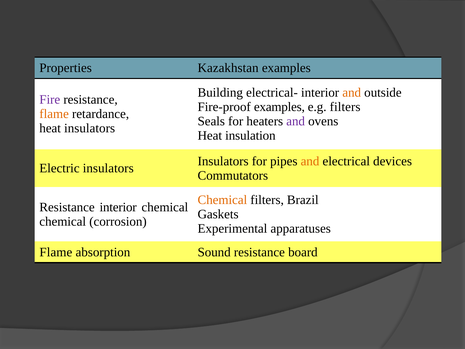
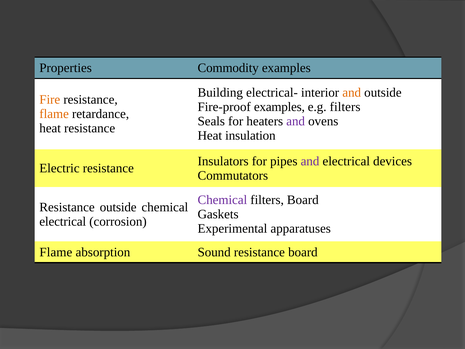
Kazakhstan: Kazakhstan -> Commodity (228, 68)
Fire colour: purple -> orange (50, 100)
heat insulators: insulators -> resistance (90, 128)
and colour: orange -> purple (310, 161)
Electric insulators: insulators -> resistance (108, 168)
Chemical colour: orange -> purple (222, 200)
filters Brazil: Brazil -> Board (303, 200)
Resistance interior: interior -> outside (118, 207)
chemical: chemical -> electrical (63, 221)
